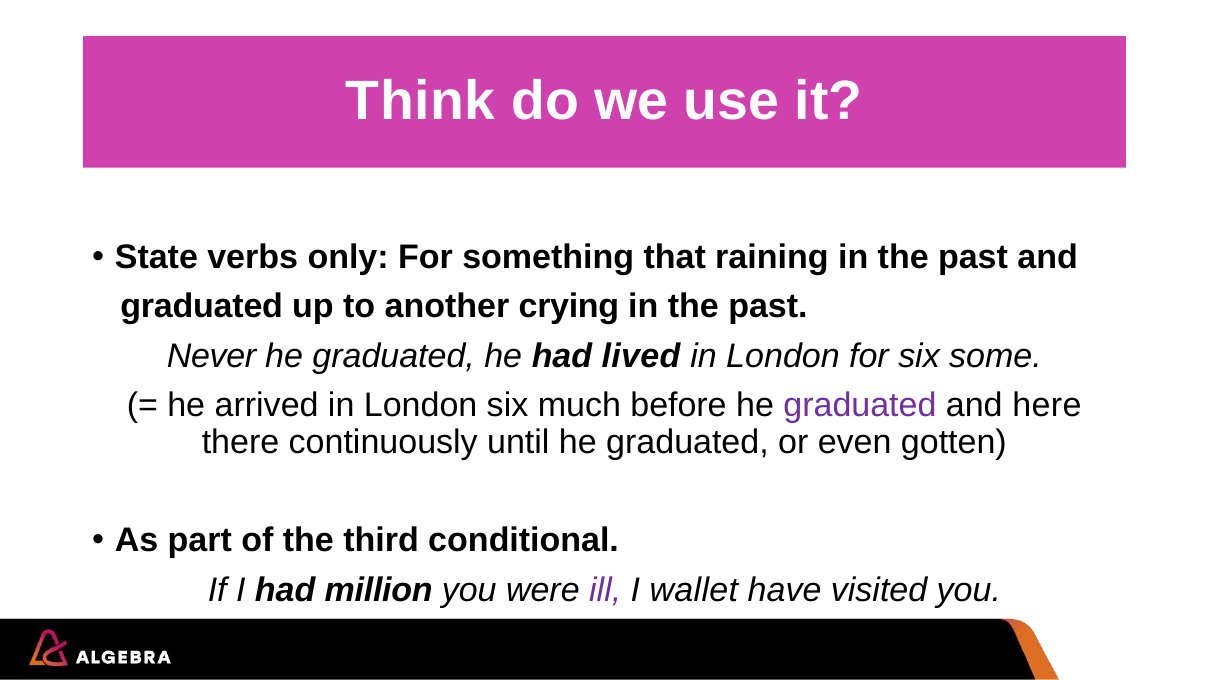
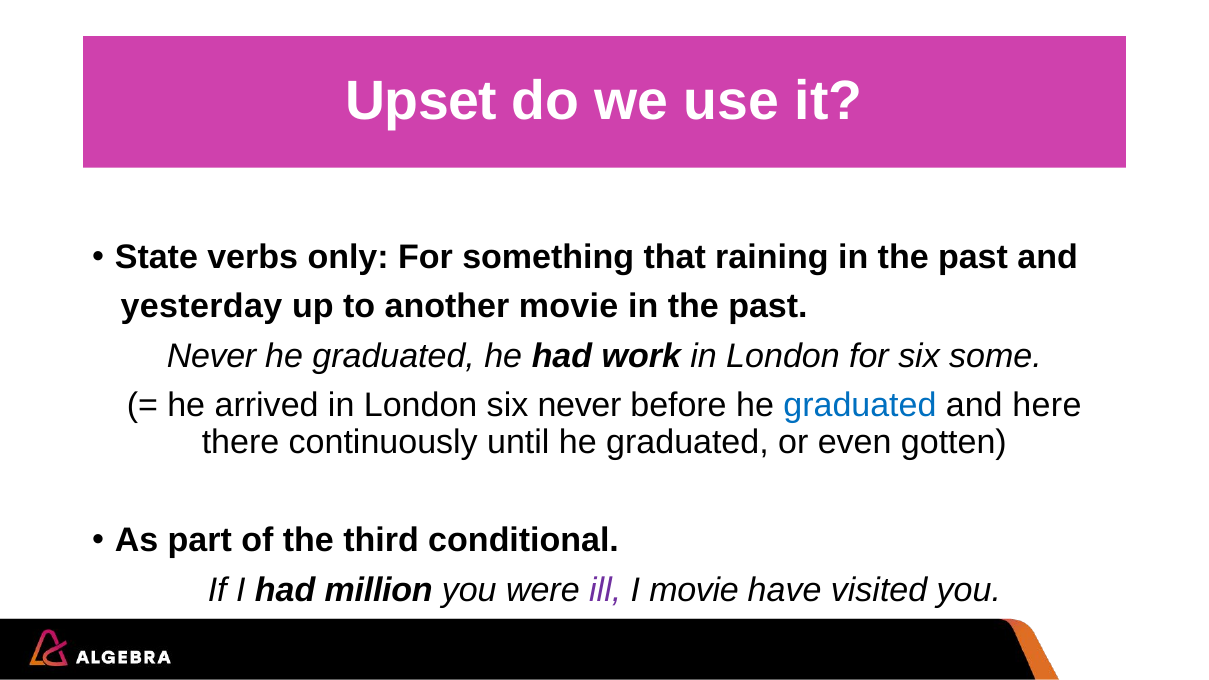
Think: Think -> Upset (421, 102)
graduated: graduated -> yesterday (201, 307)
another crying: crying -> movie (569, 307)
lived: lived -> work (641, 356)
six much: much -> never (580, 405)
graduated colour: purple -> blue (860, 405)
I wallet: wallet -> movie (694, 590)
